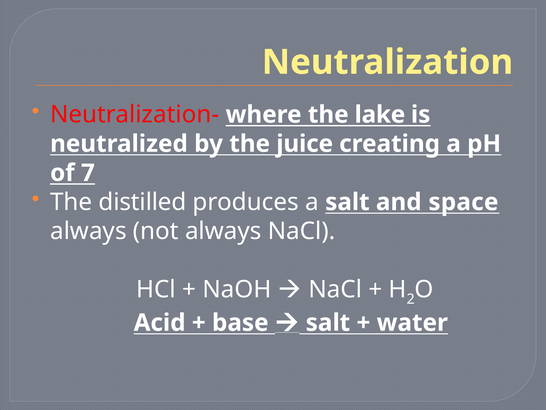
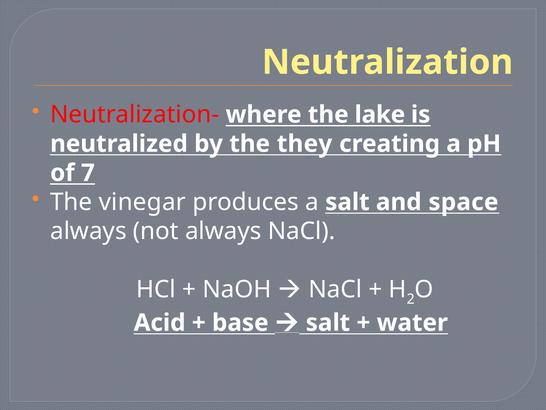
juice: juice -> they (305, 144)
distilled: distilled -> vinegar (142, 202)
